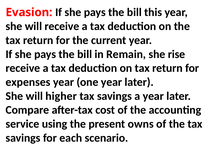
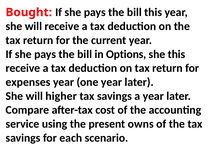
Evasion: Evasion -> Bought (29, 12)
Remain: Remain -> Options (126, 54)
she rise: rise -> this (176, 54)
